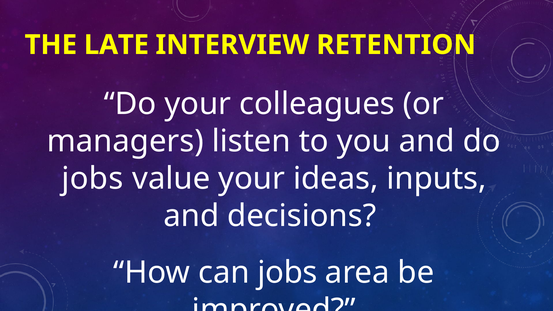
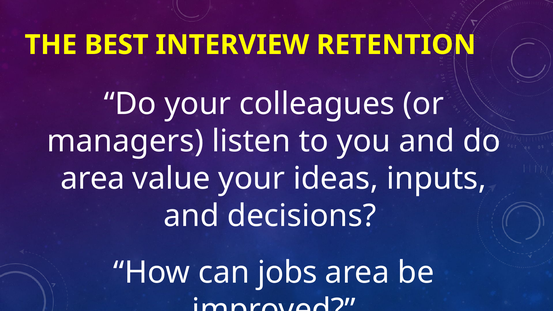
LATE: LATE -> BEST (116, 45)
jobs: jobs -> area (93, 179)
